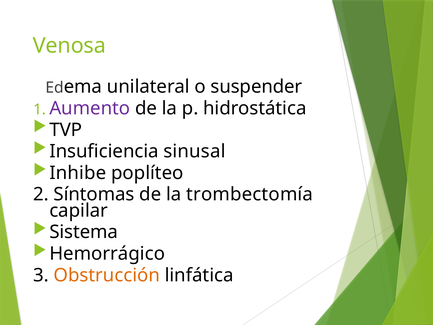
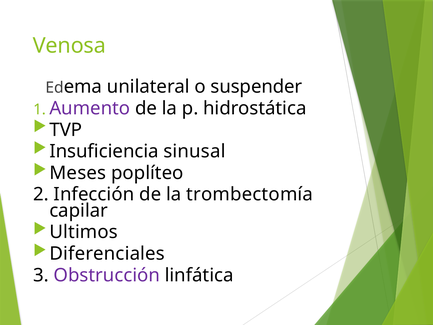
Inhibe: Inhibe -> Meses (78, 173)
Síntomas: Síntomas -> Infección (94, 194)
Sistema: Sistema -> Ultimos (84, 232)
Hemorrágico: Hemorrágico -> Diferenciales (107, 253)
Obstrucción colour: orange -> purple (107, 275)
